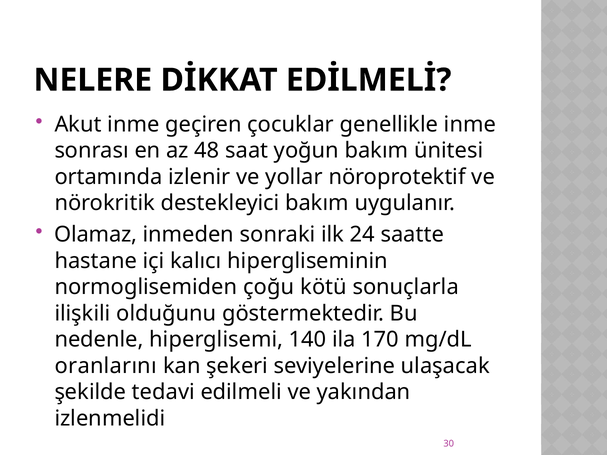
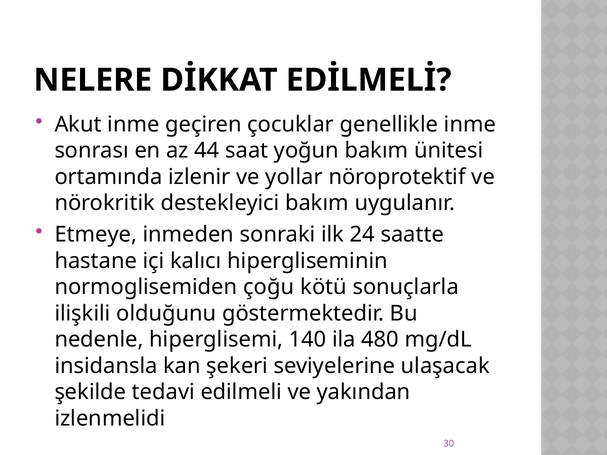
48: 48 -> 44 (207, 151)
Olamaz: Olamaz -> Etmeye (96, 235)
170: 170 -> 480 (380, 340)
oranlarını: oranlarını -> insidansla (106, 366)
